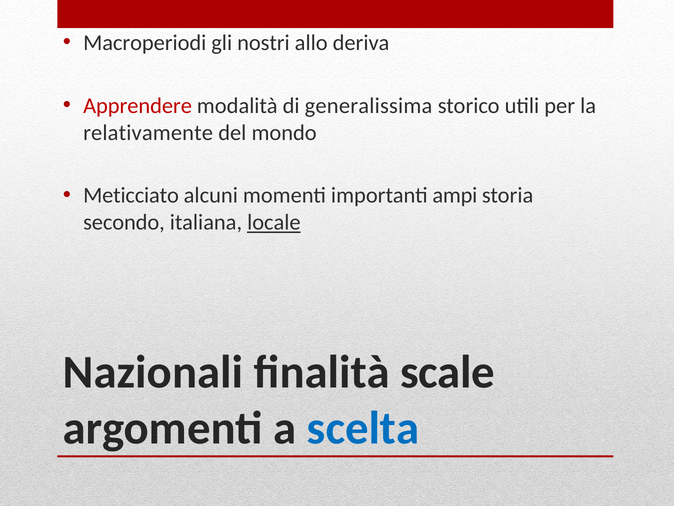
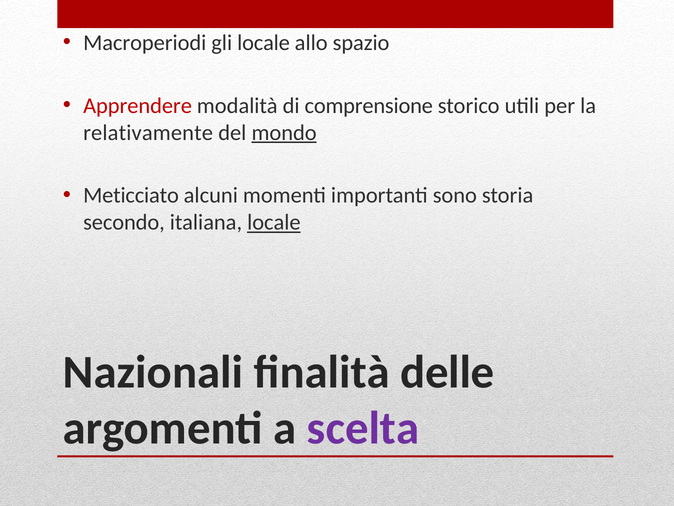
gli nostri: nostri -> locale (264, 43)
deriva: deriva -> spazio (361, 43)
generalissima: generalissima -> comprensione (369, 105)
mondo underline: none -> present (284, 132)
ampi: ampi -> sono (455, 195)
scale: scale -> delle (447, 372)
scelta colour: blue -> purple (363, 428)
